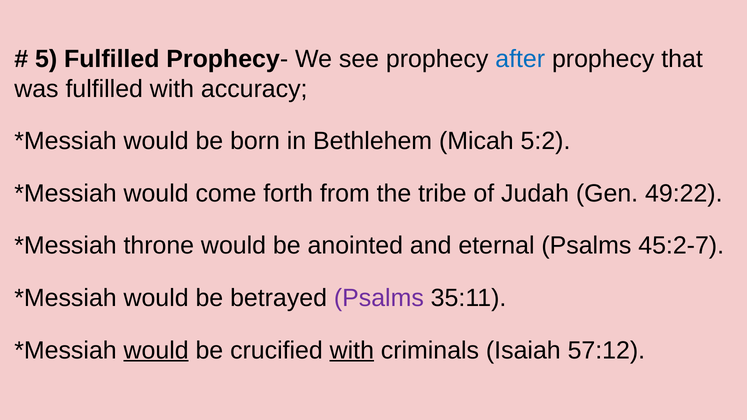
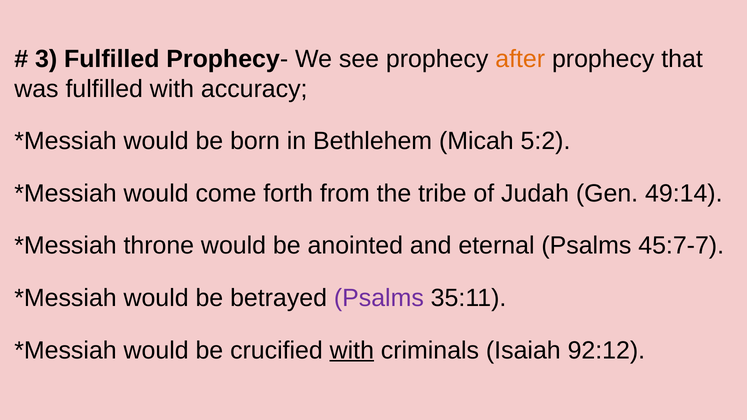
5: 5 -> 3 (46, 59)
after colour: blue -> orange (520, 59)
49:22: 49:22 -> 49:14 (684, 194)
45:2-7: 45:2-7 -> 45:7-7 (681, 246)
would underline: present -> none (156, 350)
57:12: 57:12 -> 92:12 (606, 350)
